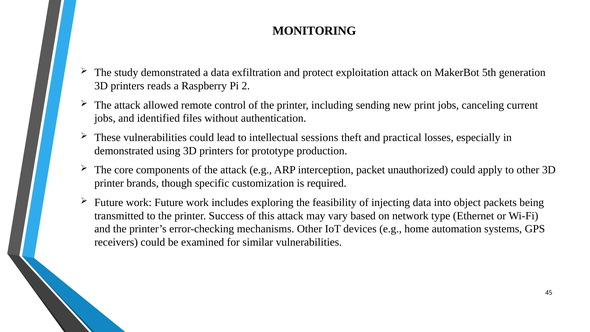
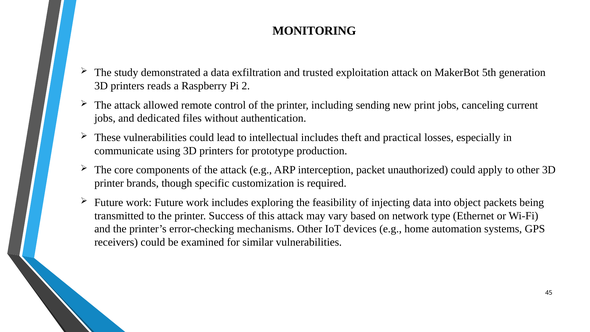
protect: protect -> trusted (318, 73)
identified: identified -> dedicated (158, 118)
intellectual sessions: sessions -> includes (320, 137)
demonstrated: demonstrated -> communicate (124, 151)
